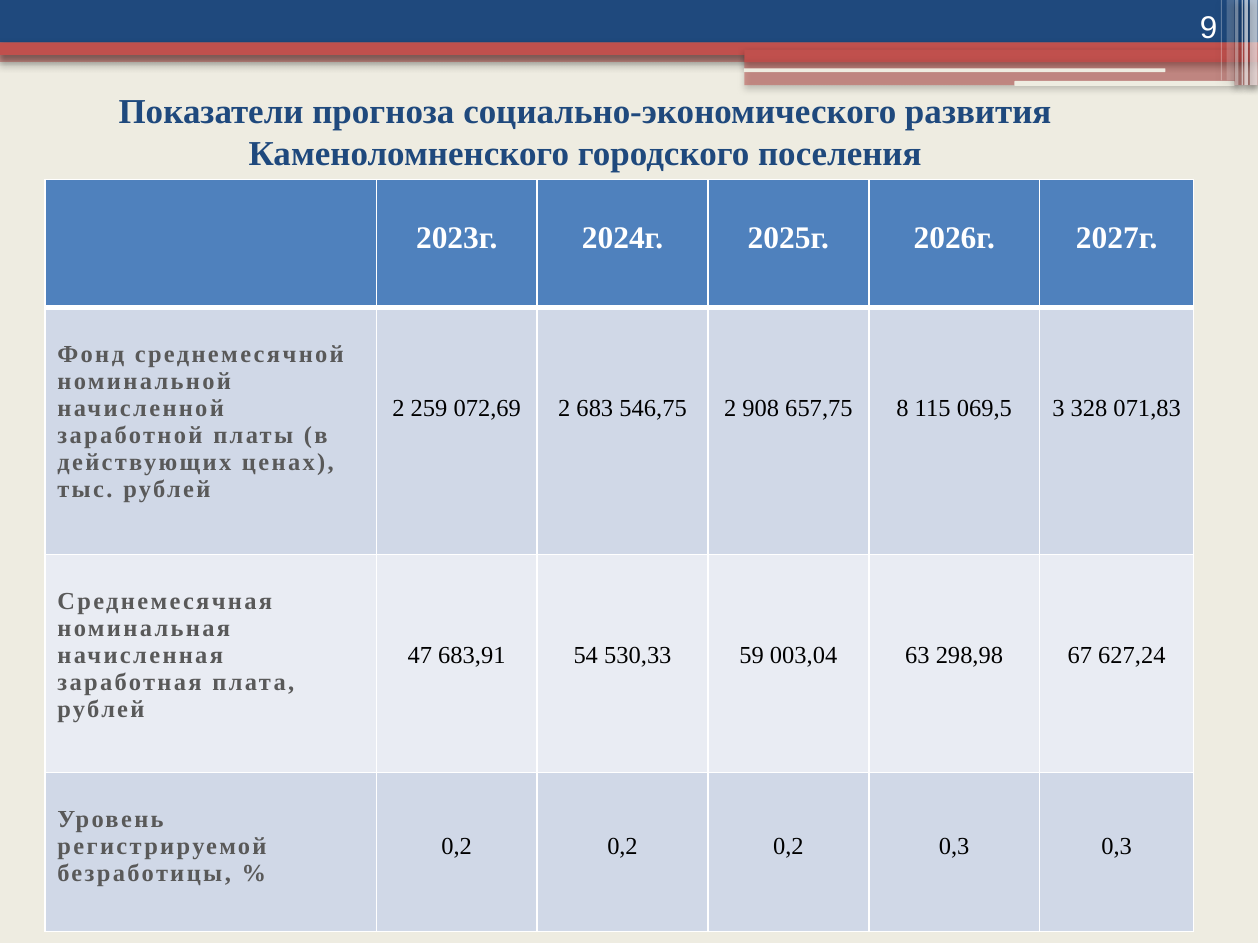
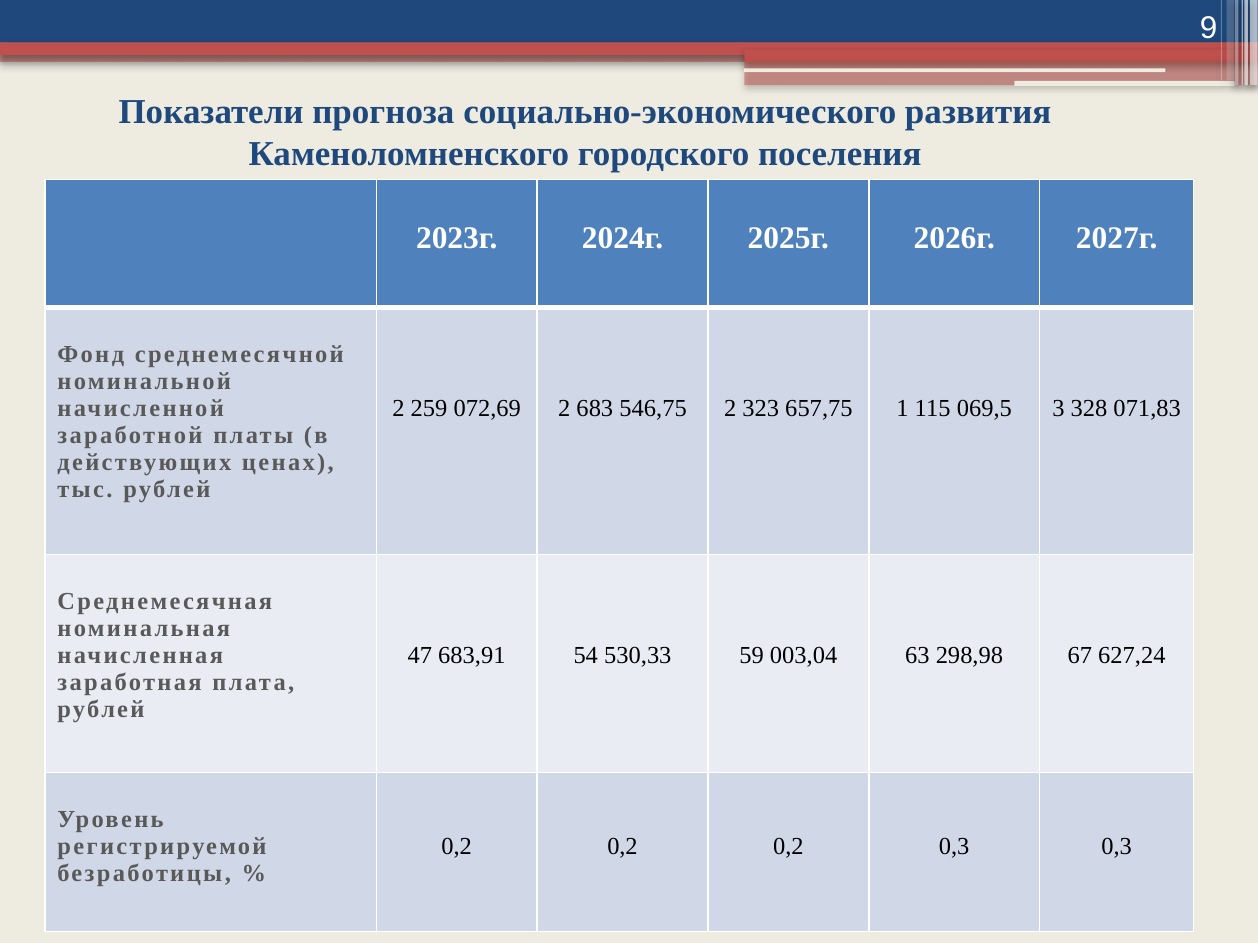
908: 908 -> 323 (761, 409)
8: 8 -> 1 (903, 409)
